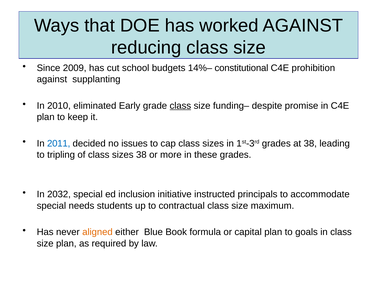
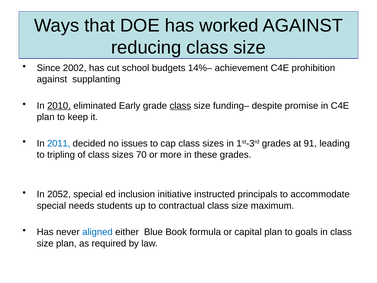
2009: 2009 -> 2002 (75, 68)
constitutional: constitutional -> achievement (241, 68)
2010 underline: none -> present (59, 106)
at 38: 38 -> 91 (310, 143)
sizes 38: 38 -> 70 (141, 155)
2032: 2032 -> 2052 (59, 194)
aligned colour: orange -> blue (97, 232)
